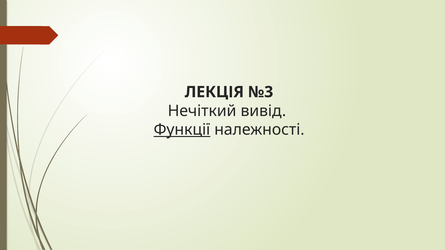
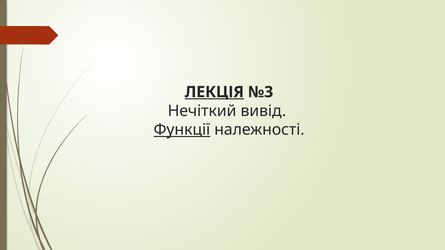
ЛЕКЦІЯ underline: none -> present (214, 92)
